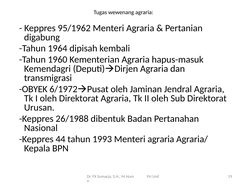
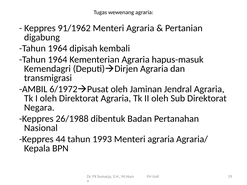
95/1962: 95/1962 -> 91/1962 (74, 28)
1960: 1960 -> 1964 (58, 60)
OBYEK: OBYEK -> AMBIL (33, 89)
Urusan: Urusan -> Negara (39, 108)
